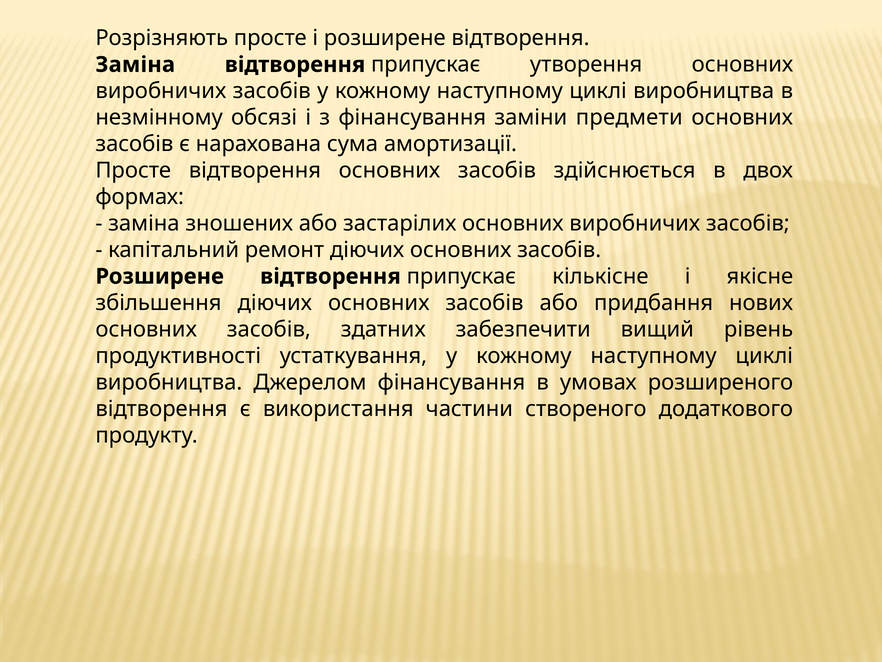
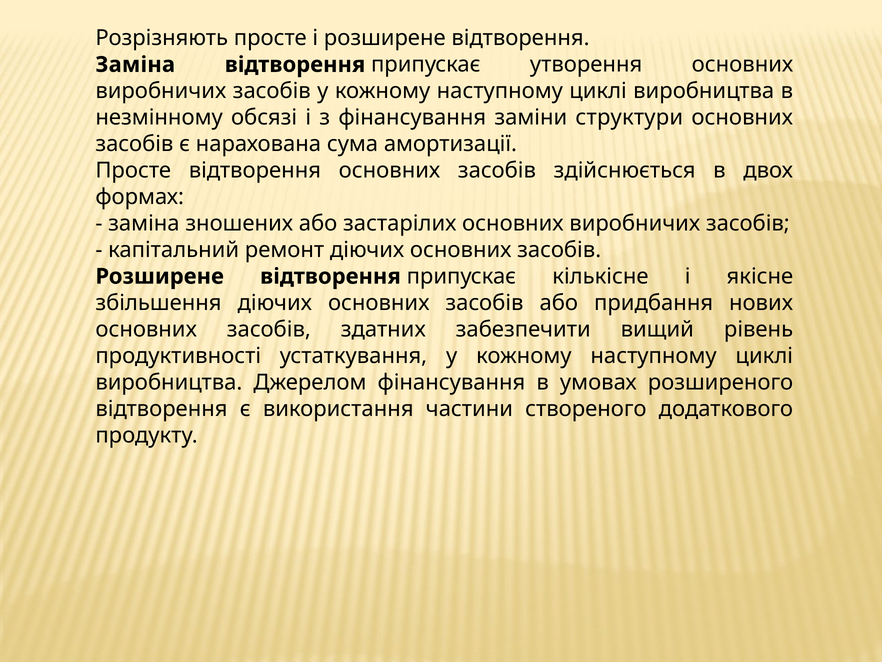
предмети: предмети -> структури (629, 117)
